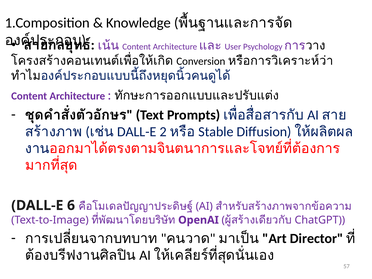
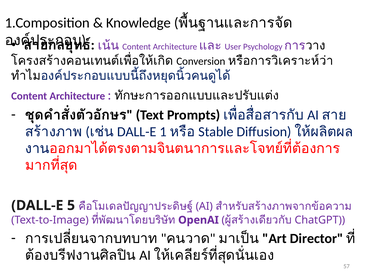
2: 2 -> 1 (163, 132)
6: 6 -> 5 (71, 205)
